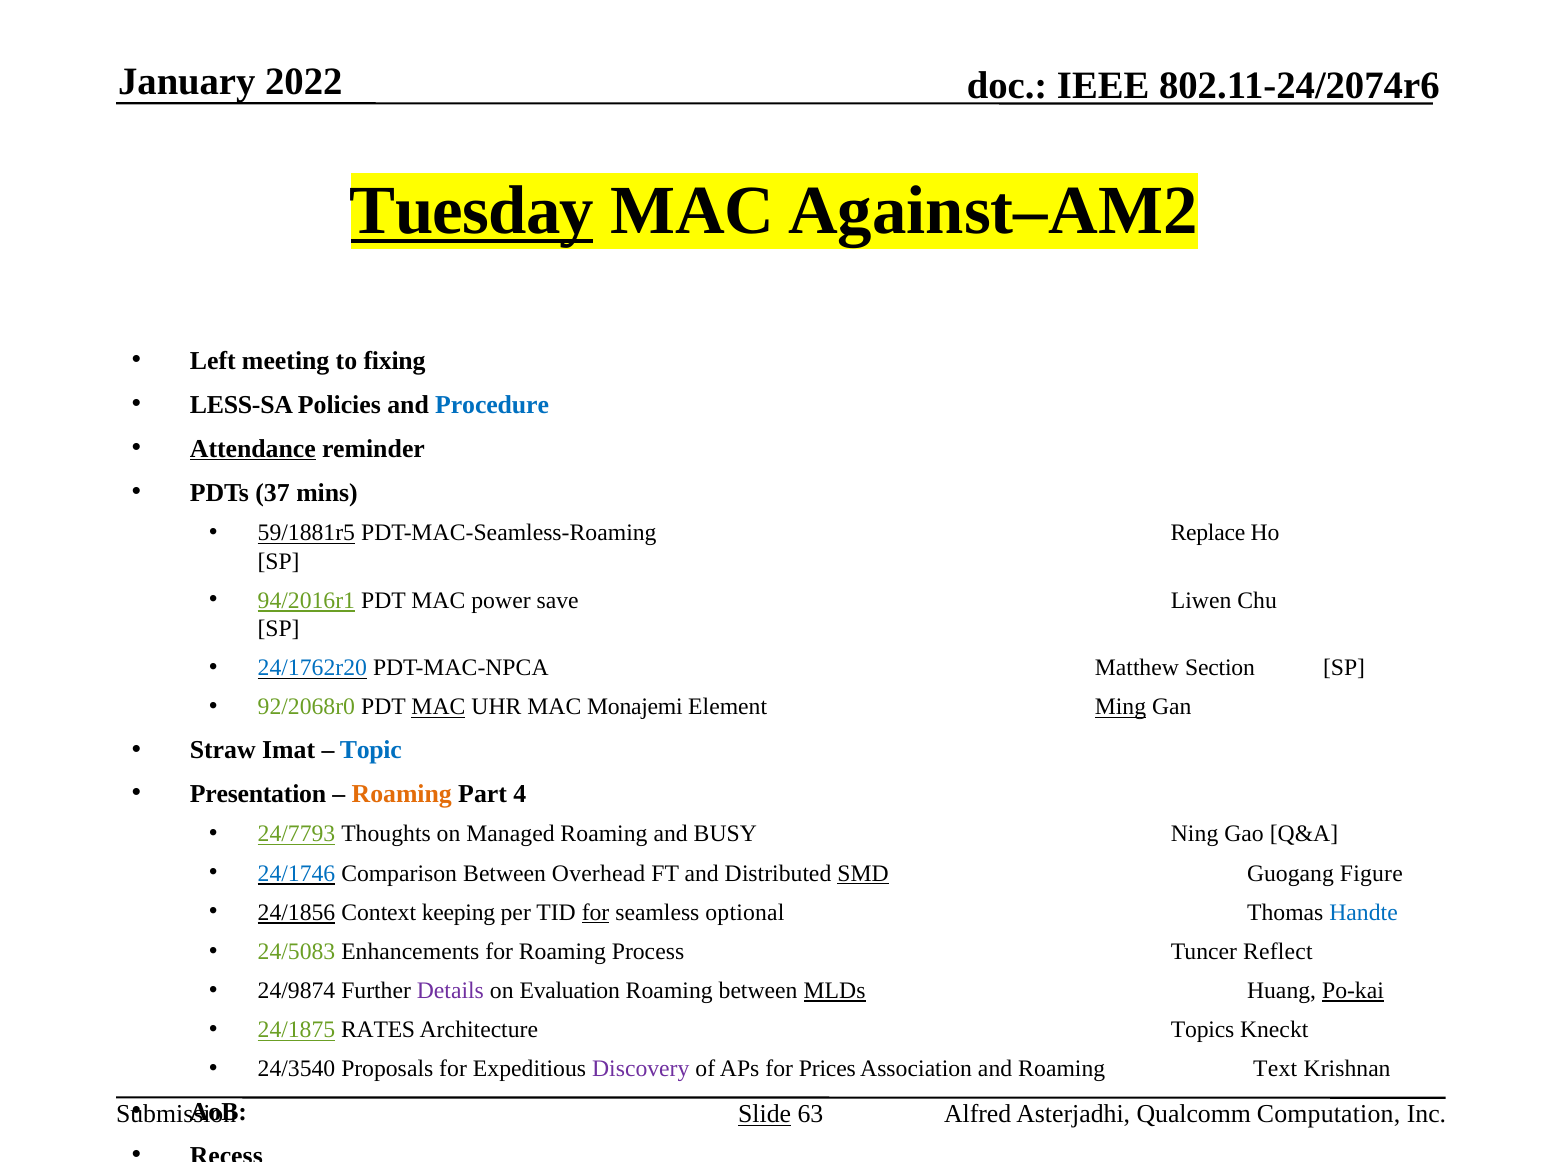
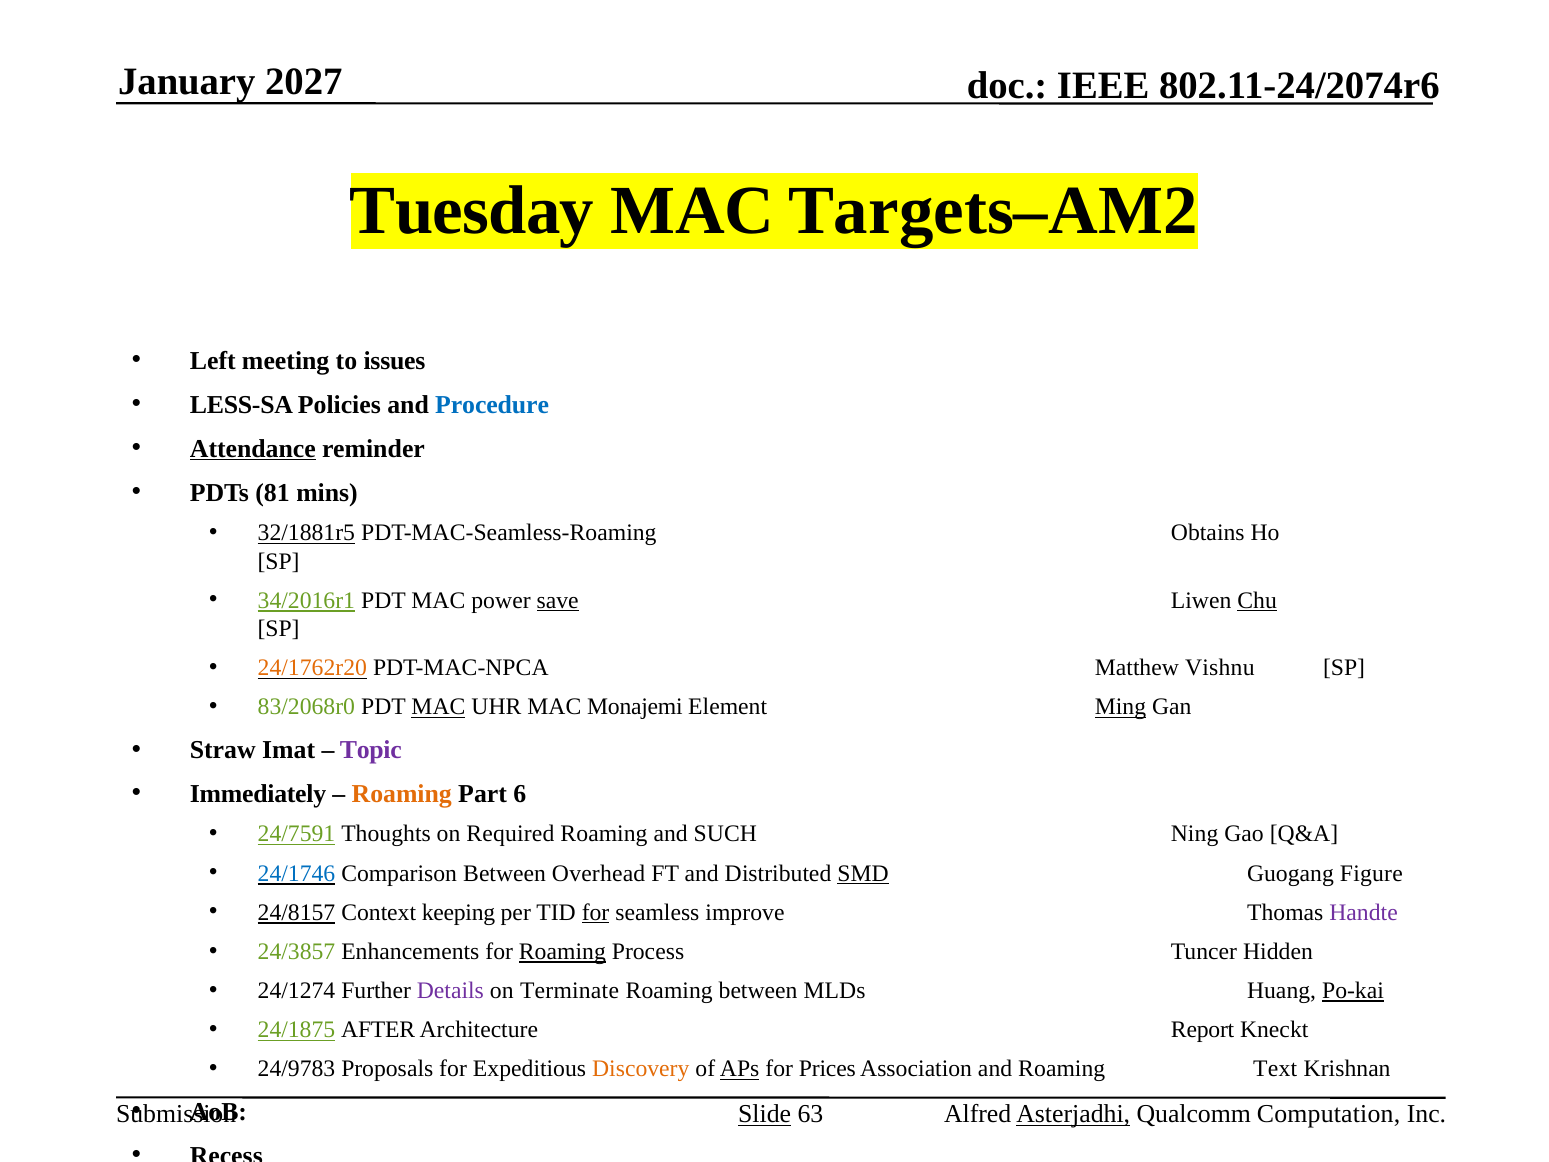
2022: 2022 -> 2027 (304, 82)
Tuesday underline: present -> none (472, 211)
Against–AM2: Against–AM2 -> Targets–AM2 (993, 211)
fixing: fixing -> issues (395, 361)
37: 37 -> 81 (273, 492)
59/1881r5: 59/1881r5 -> 32/1881r5 (306, 533)
Replace: Replace -> Obtains (1208, 533)
94/2016r1: 94/2016r1 -> 34/2016r1 (306, 600)
save underline: none -> present (558, 600)
Chu underline: none -> present (1257, 600)
24/1762r20 colour: blue -> orange (312, 668)
Section: Section -> Vishnu (1220, 668)
92/2068r0: 92/2068r0 -> 83/2068r0 (306, 707)
Topic colour: blue -> purple (371, 750)
Presentation: Presentation -> Immediately (258, 794)
4: 4 -> 6 (520, 794)
24/7793: 24/7793 -> 24/7591 (296, 834)
Managed: Managed -> Required (510, 834)
BUSY: BUSY -> SUCH (725, 834)
24/1856: 24/1856 -> 24/8157 (296, 912)
optional: optional -> improve (745, 912)
Handte colour: blue -> purple (1364, 912)
24/5083: 24/5083 -> 24/3857 (296, 951)
Roaming underline: none -> present (562, 951)
Reflect: Reflect -> Hidden (1278, 951)
24/9874: 24/9874 -> 24/1274 (296, 991)
Evaluation: Evaluation -> Terminate (570, 991)
MLDs underline: present -> none (835, 991)
RATES: RATES -> AFTER (378, 1030)
Topics: Topics -> Report (1203, 1030)
24/3540: 24/3540 -> 24/9783 (296, 1069)
Discovery colour: purple -> orange (641, 1069)
APs underline: none -> present (740, 1069)
Asterjadhi underline: none -> present (1073, 1114)
